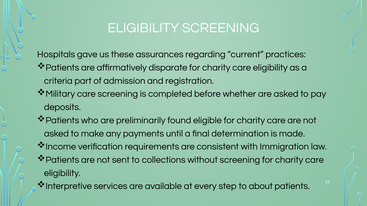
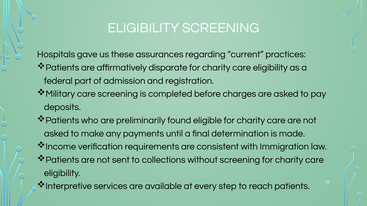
criteria: criteria -> federal (58, 81)
whether: whether -> charges (239, 94)
about: about -> reach (261, 187)
